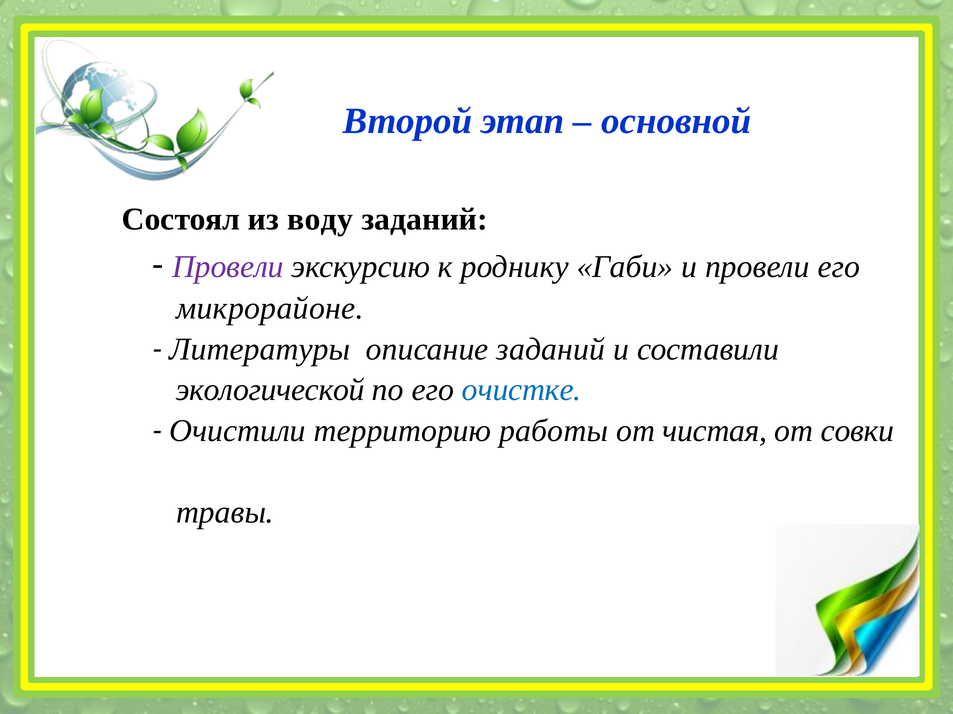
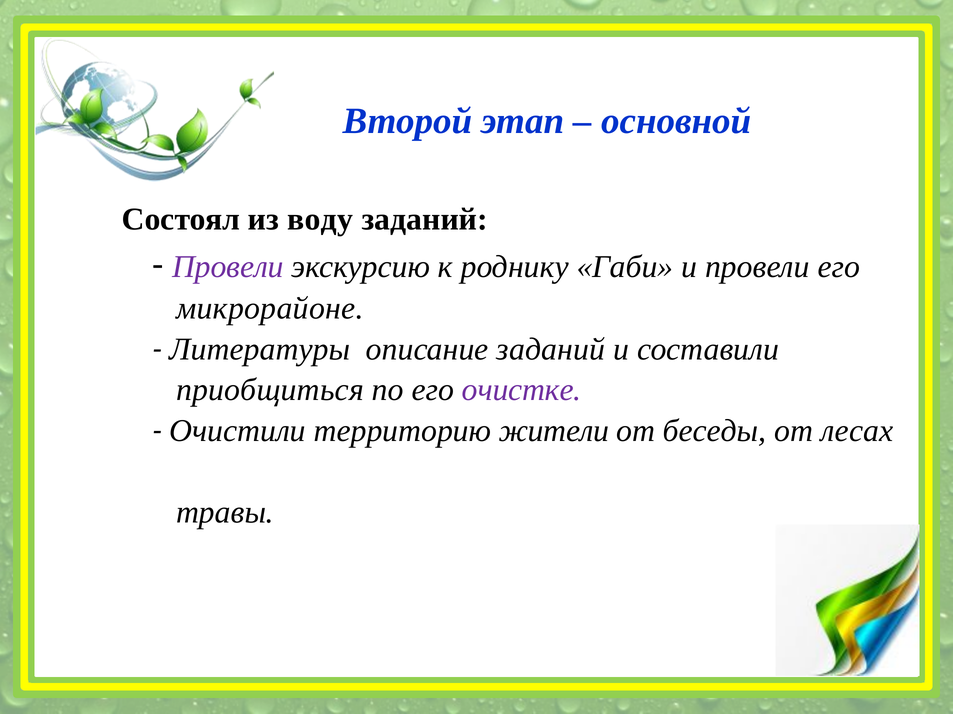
экологической: экологической -> приобщиться (270, 390)
очистке colour: blue -> purple (522, 390)
работы: работы -> жители (554, 431)
чистая: чистая -> беседы (715, 431)
совки: совки -> лесах (857, 431)
